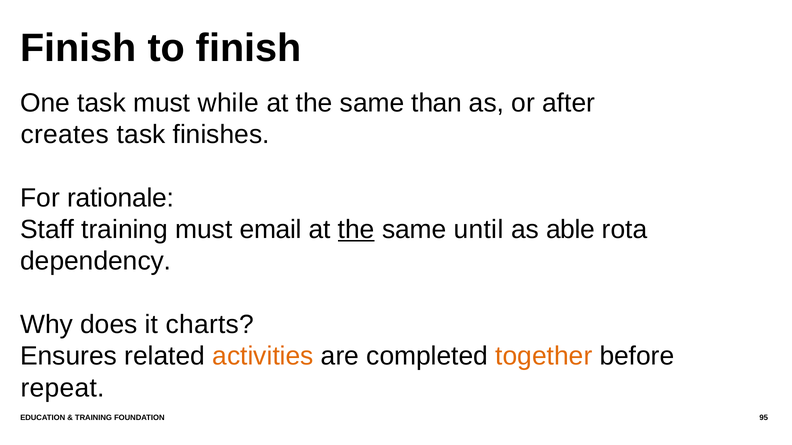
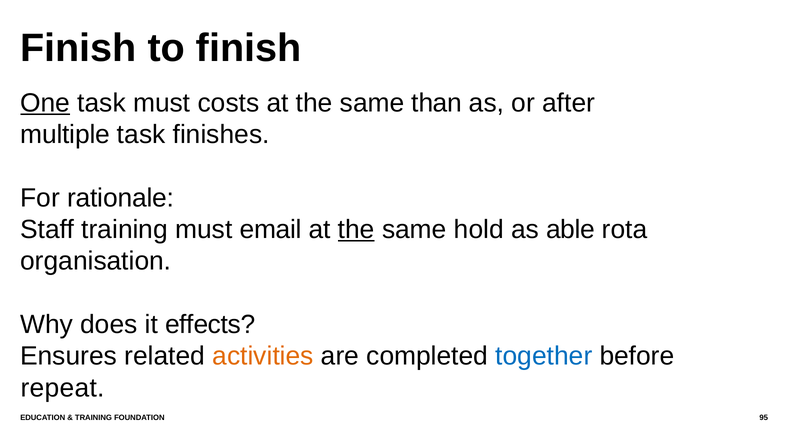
One underline: none -> present (45, 103)
while: while -> costs (228, 103)
creates: creates -> multiple (65, 135)
until: until -> hold (479, 230)
dependency: dependency -> organisation (96, 262)
charts: charts -> effects (210, 325)
together colour: orange -> blue (544, 357)
